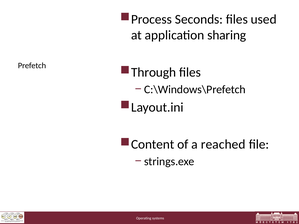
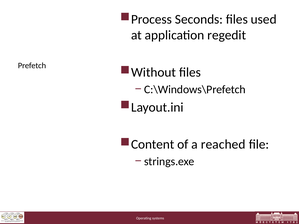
sharing: sharing -> regedit (227, 35)
Through: Through -> Without (154, 72)
